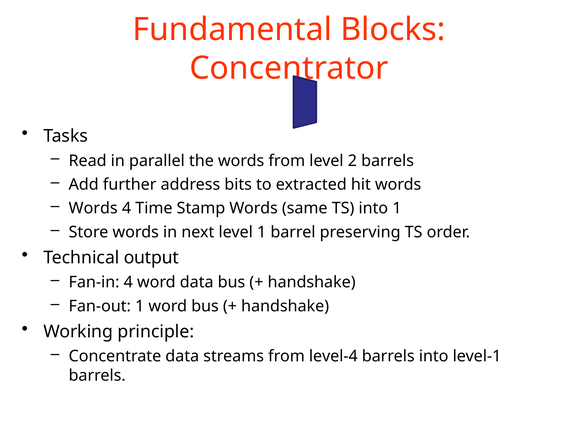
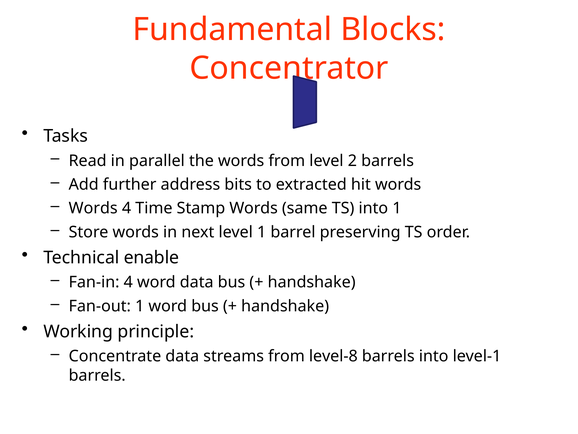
output: output -> enable (151, 257)
level-4: level-4 -> level-8 (333, 356)
